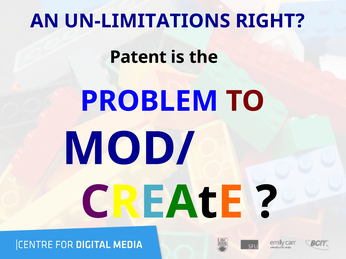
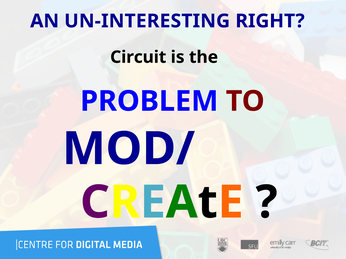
UN-LIMITATIONS: UN-LIMITATIONS -> UN-INTERESTING (147, 21)
Patent: Patent -> Circuit (138, 57)
